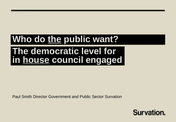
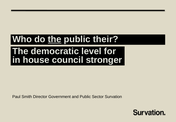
want: want -> their (106, 39)
house underline: present -> none (36, 60)
engaged: engaged -> stronger (104, 60)
